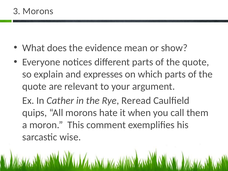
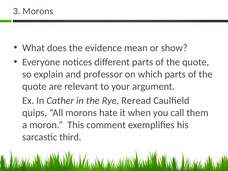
expresses: expresses -> professor (103, 74)
wise: wise -> third (70, 137)
